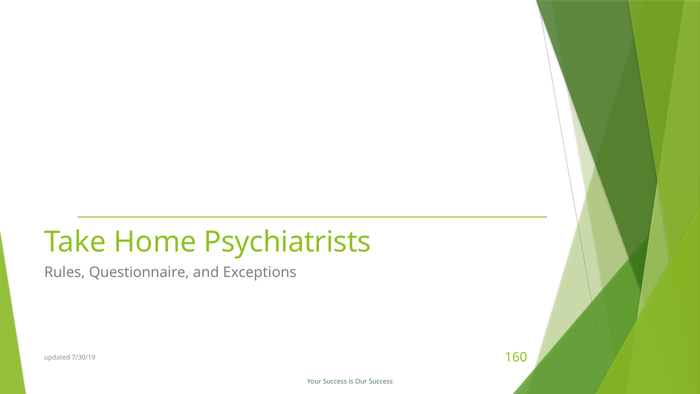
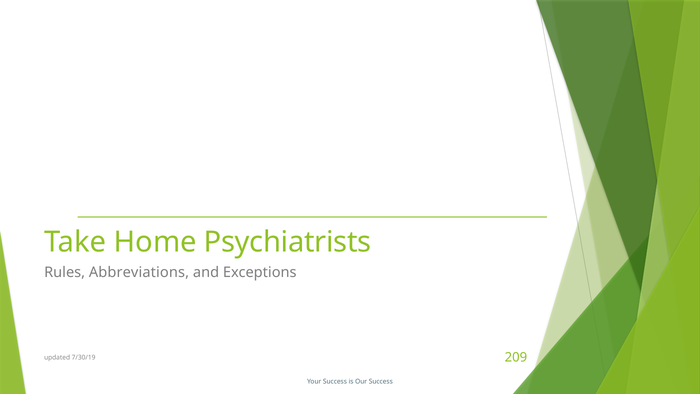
Questionnaire: Questionnaire -> Abbreviations (139, 272)
160: 160 -> 209 (516, 357)
